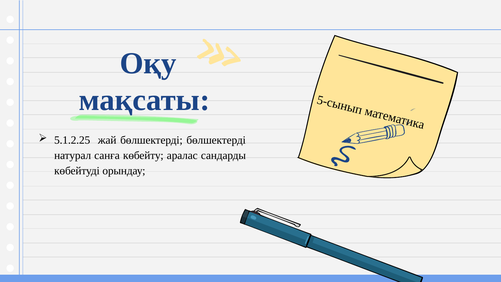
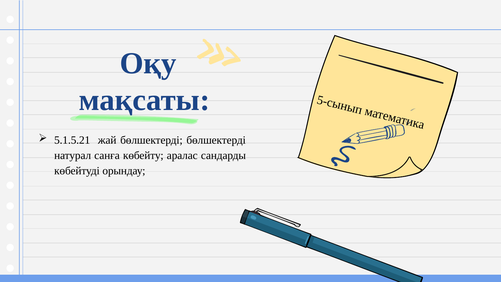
5.1.2.25: 5.1.2.25 -> 5.1.5.21 (72, 140)
